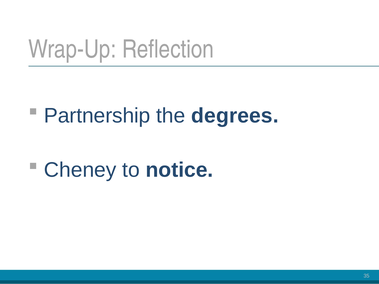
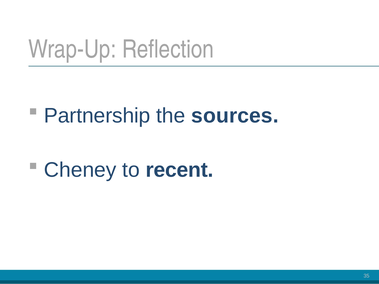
degrees: degrees -> sources (235, 116)
notice: notice -> recent (180, 170)
